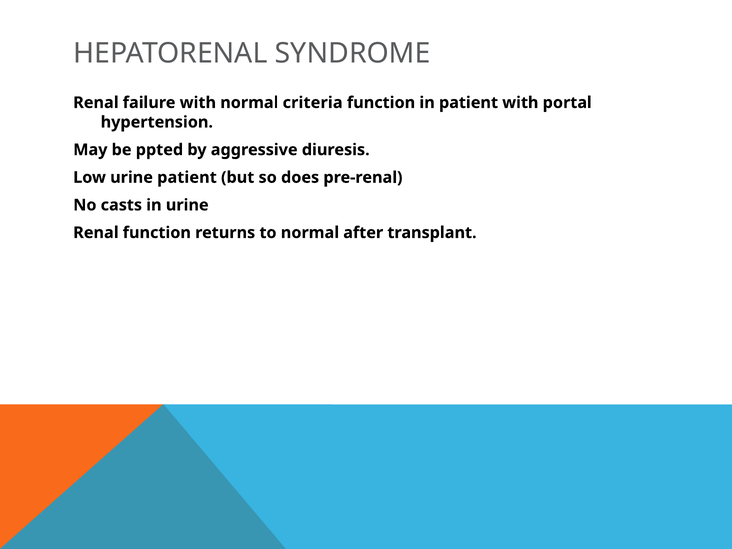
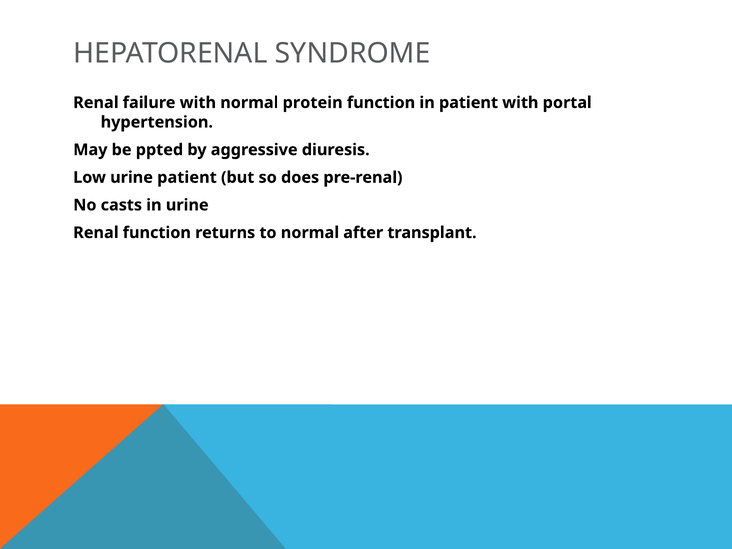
criteria: criteria -> protein (313, 103)
